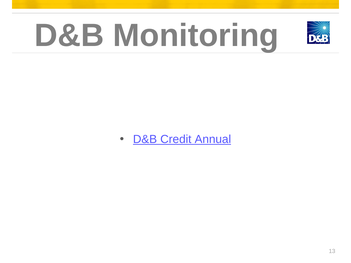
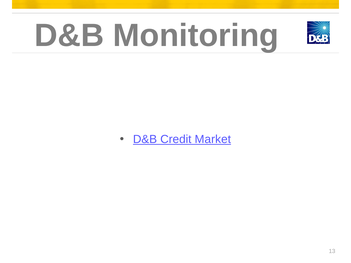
Annual: Annual -> Market (213, 139)
